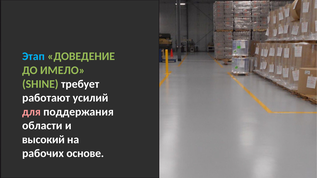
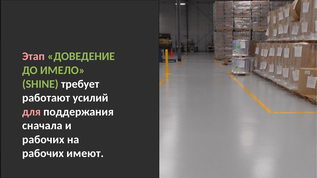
Этап colour: light blue -> pink (33, 56)
области: области -> сначала (42, 126)
высокий: высокий -> рабочих (43, 140)
основе: основе -> имеют (85, 154)
